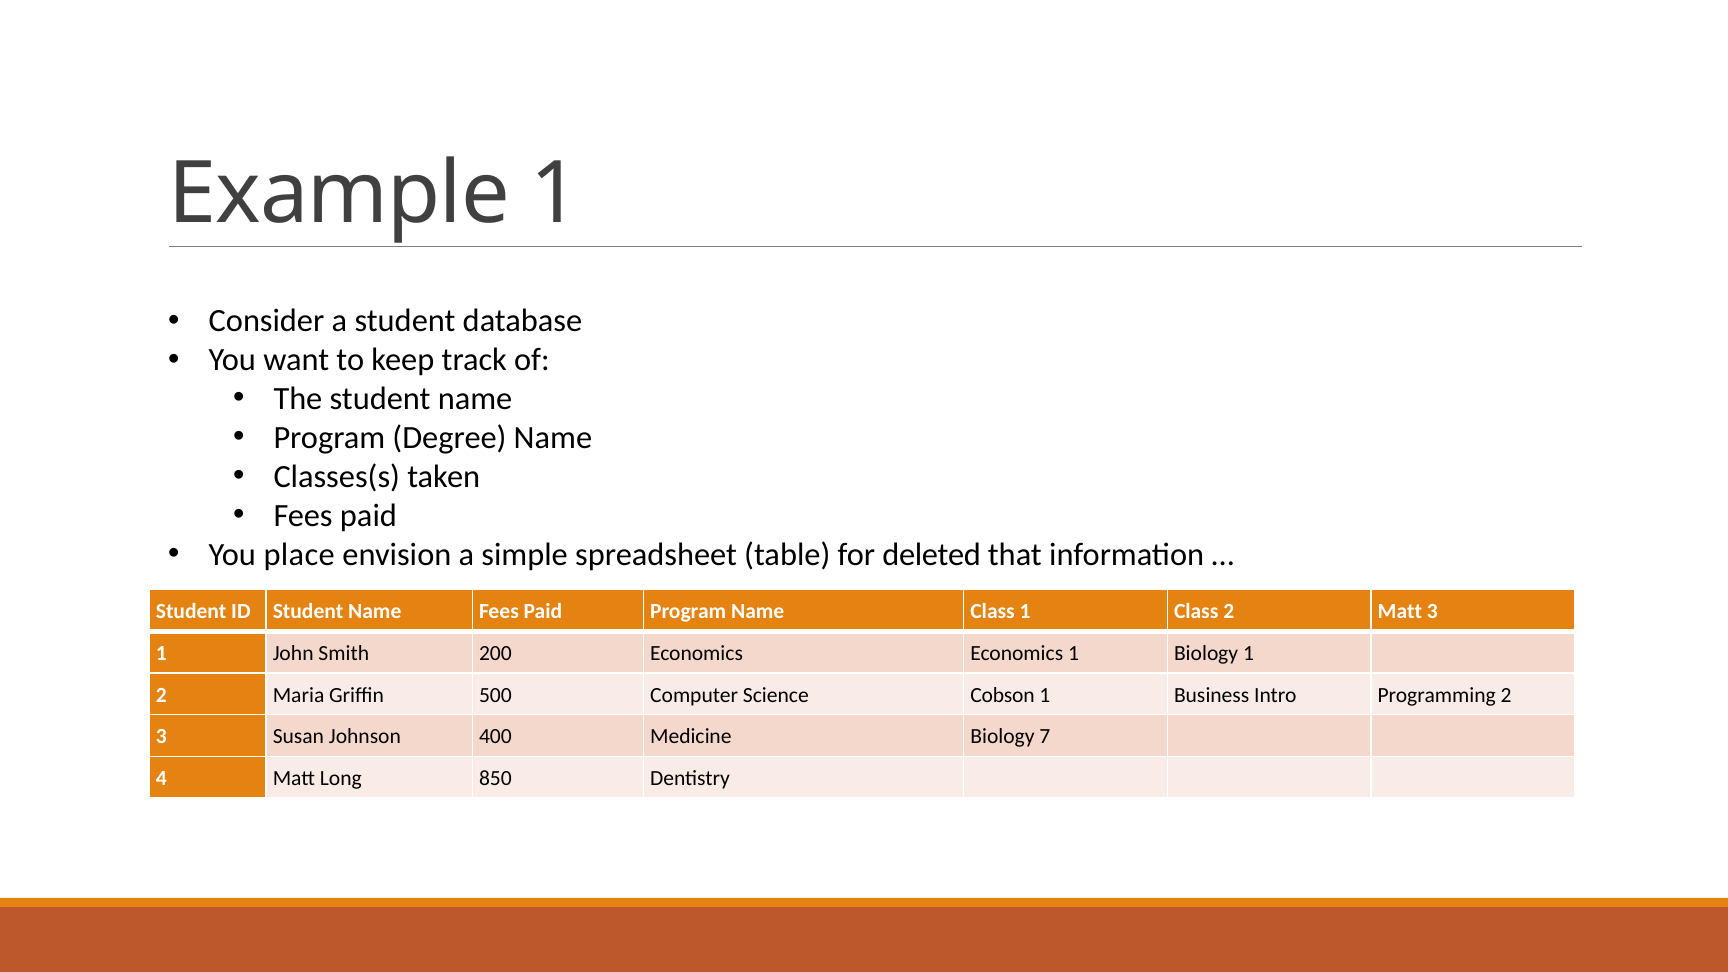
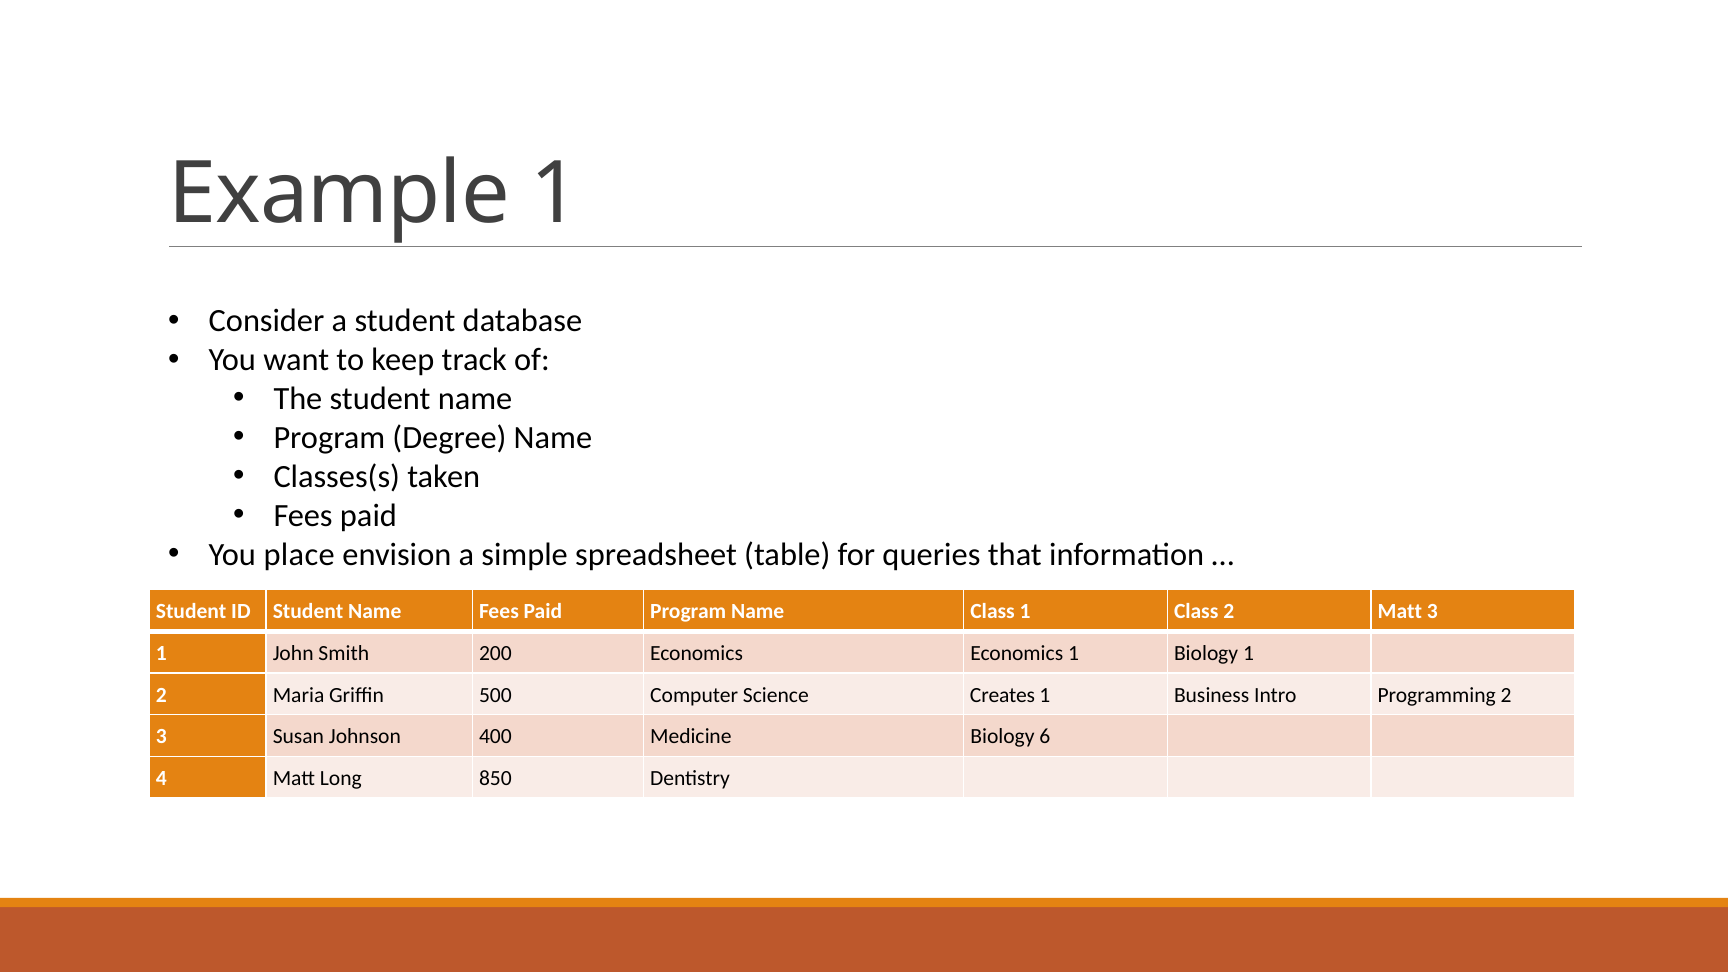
deleted: deleted -> queries (931, 555)
Cobson: Cobson -> Creates (1003, 695)
7: 7 -> 6 (1045, 737)
